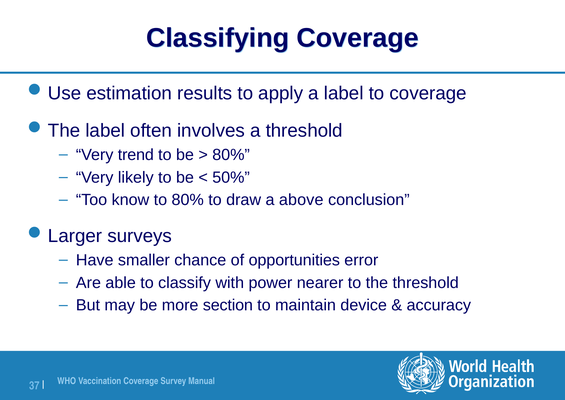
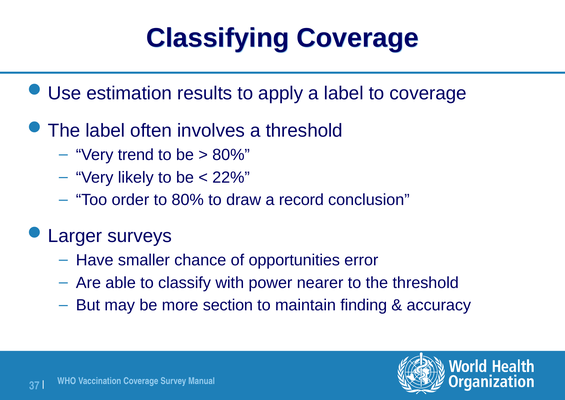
50%: 50% -> 22% (231, 177)
know: know -> order (130, 200)
above: above -> record (301, 200)
device: device -> finding (364, 305)
